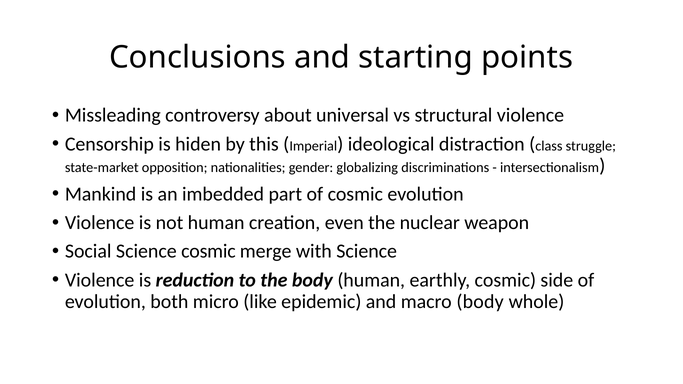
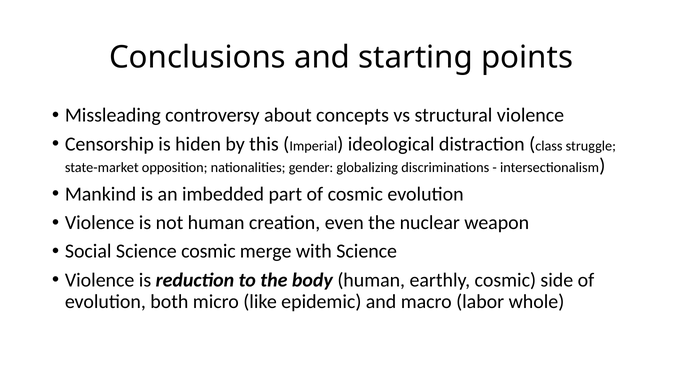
universal: universal -> concepts (353, 115)
macro body: body -> labor (480, 302)
